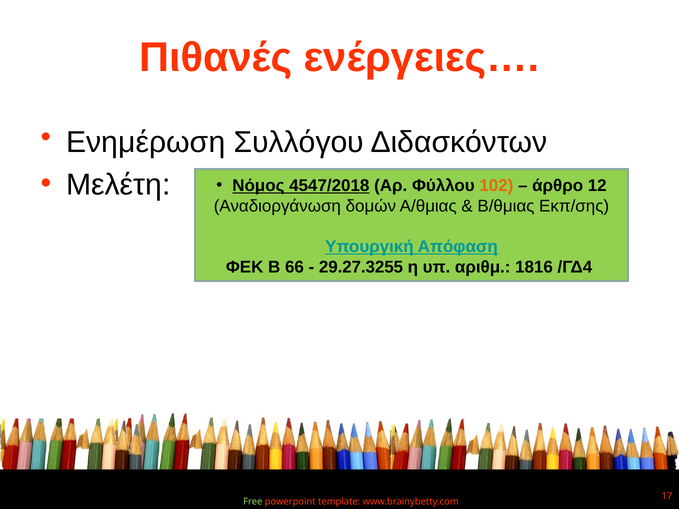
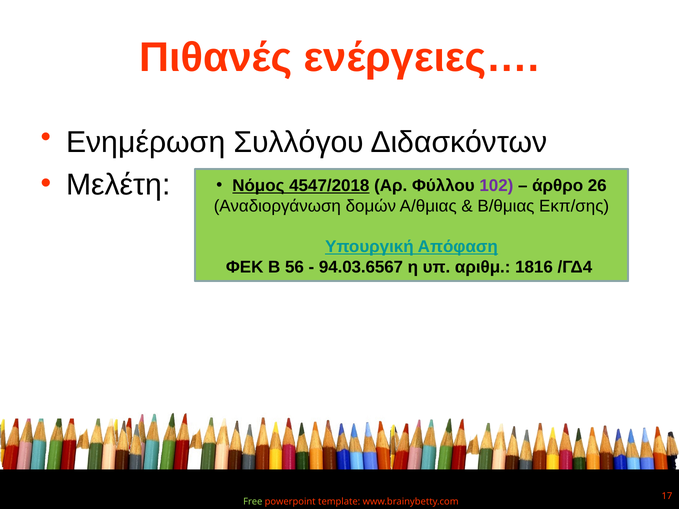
102 colour: orange -> purple (496, 186)
12: 12 -> 26 (597, 186)
66: 66 -> 56 (294, 267)
29.27.3255: 29.27.3255 -> 94.03.6567 (361, 267)
